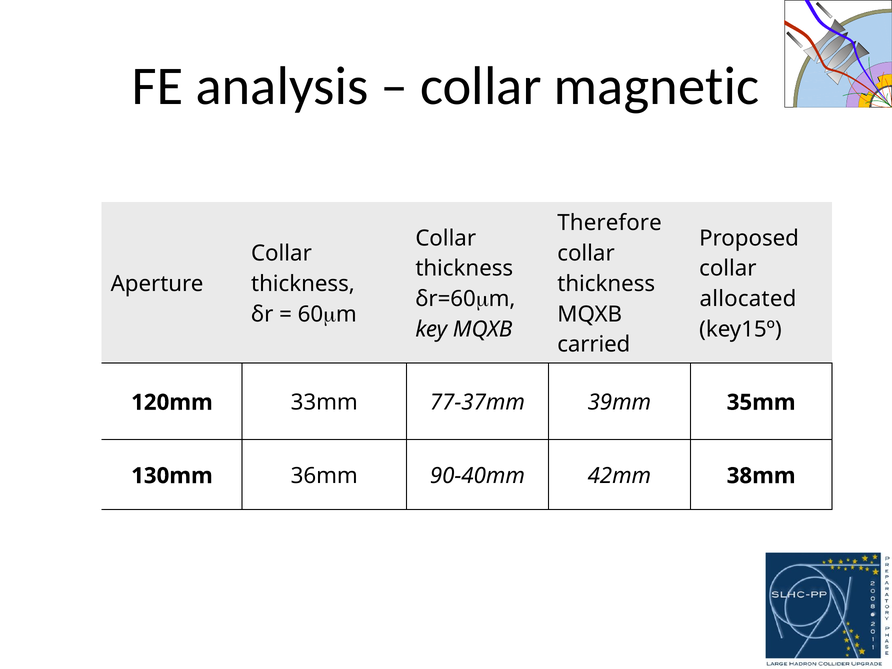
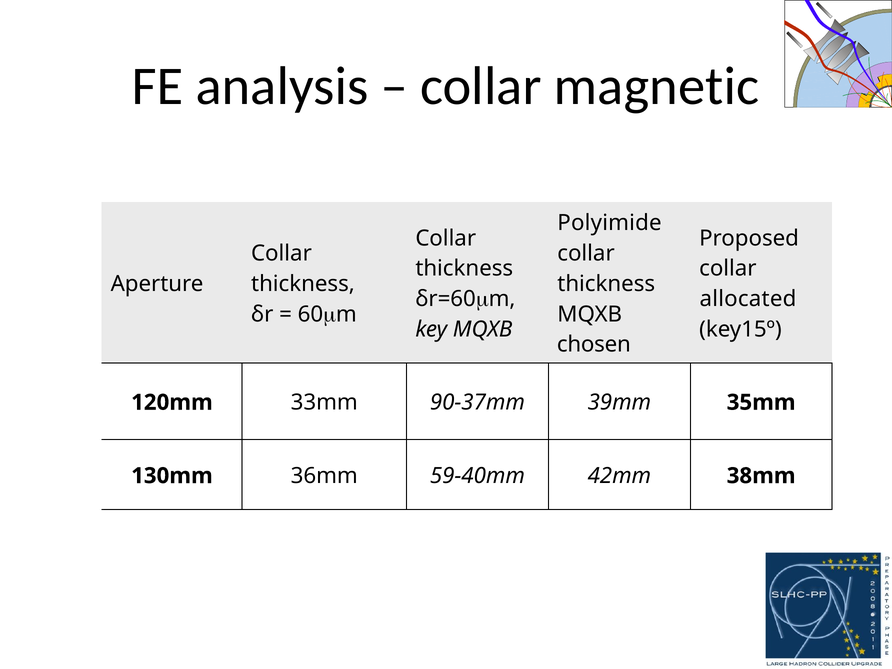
Therefore: Therefore -> Polyimide (610, 223)
carried: carried -> chosen (594, 344)
77-37mm: 77-37mm -> 90-37mm (477, 402)
90-40mm: 90-40mm -> 59-40mm (477, 476)
